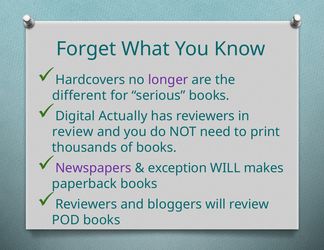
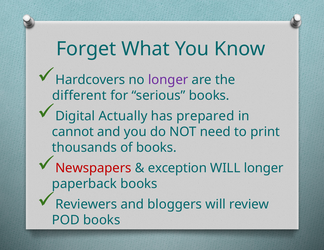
has reviewers: reviewers -> prepared (205, 116)
review: review -> cannot (73, 132)
Newspapers colour: purple -> red (93, 168)
WILL makes: makes -> longer (264, 168)
